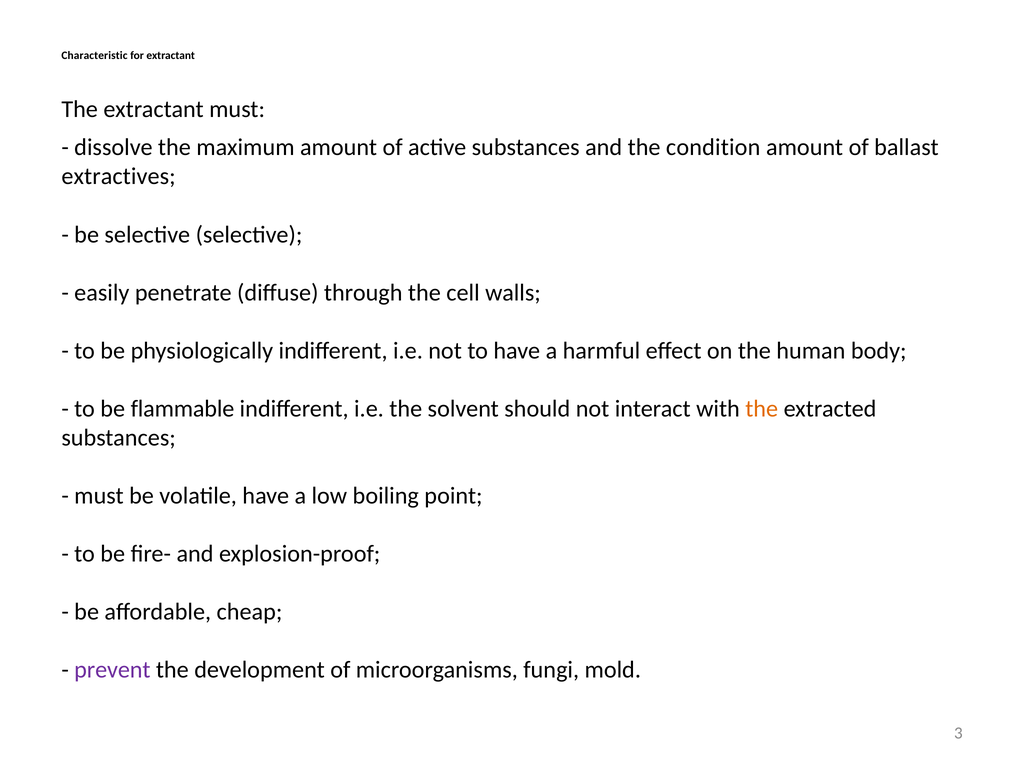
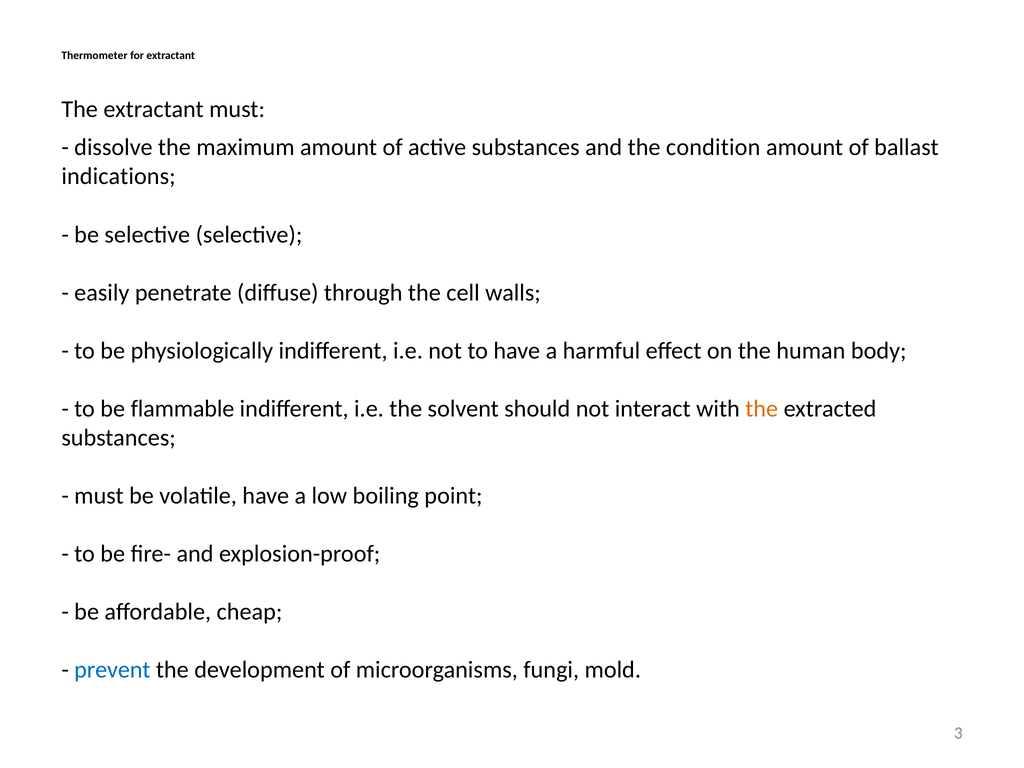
Characteristic: Characteristic -> Thermometer (95, 56)
extractives: extractives -> indications (119, 176)
prevent colour: purple -> blue (112, 670)
